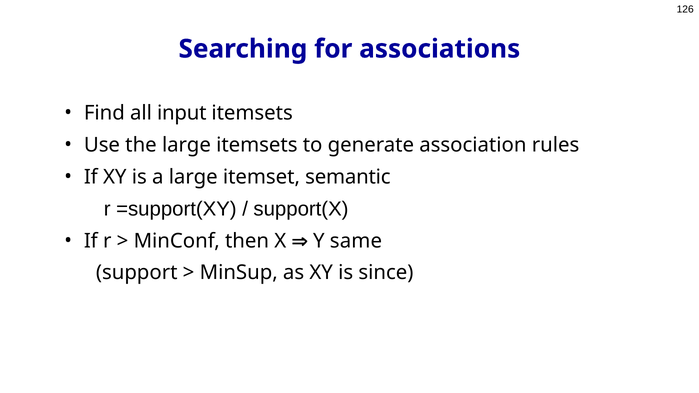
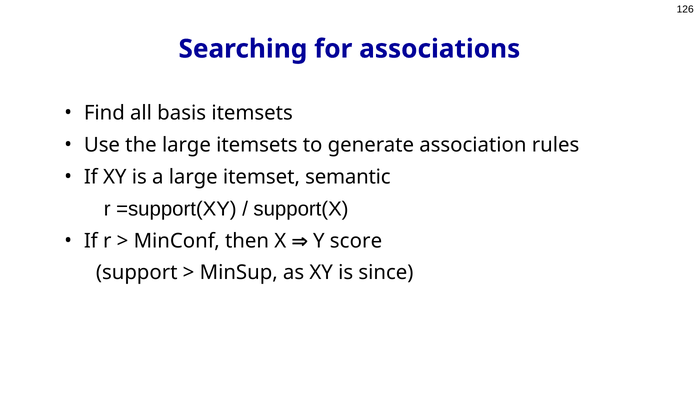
input: input -> basis (182, 113)
same: same -> score (356, 241)
